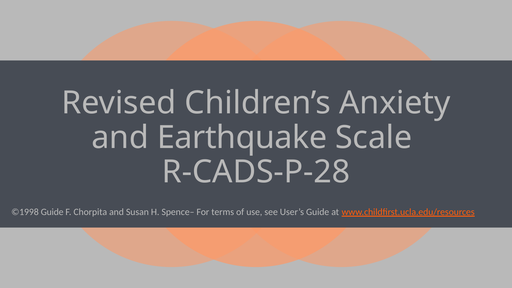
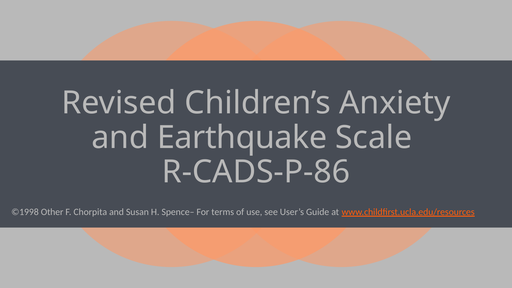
R-CADS-P-28: R-CADS-P-28 -> R-CADS-P-86 (256, 172)
©1998 Guide: Guide -> Other (52, 212)
